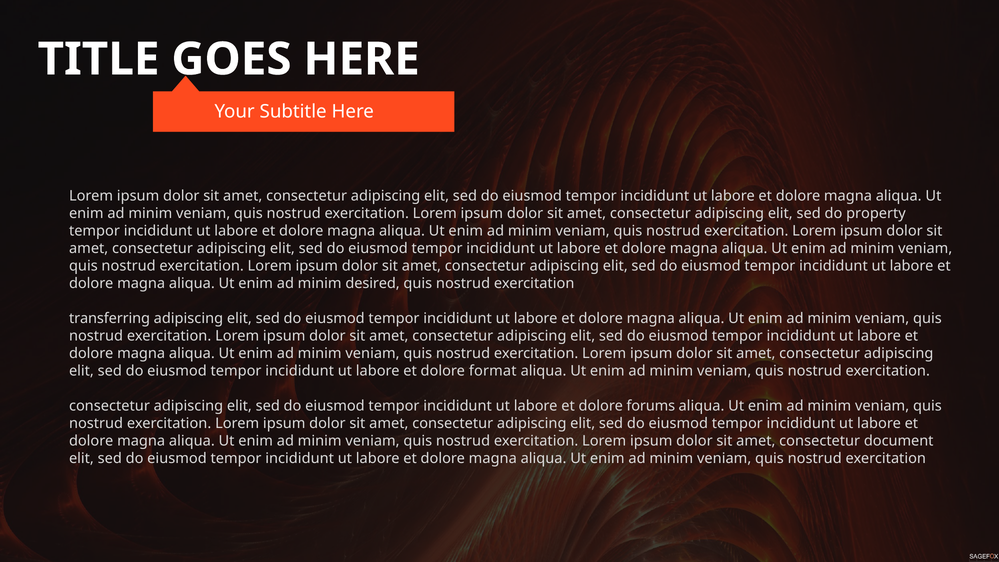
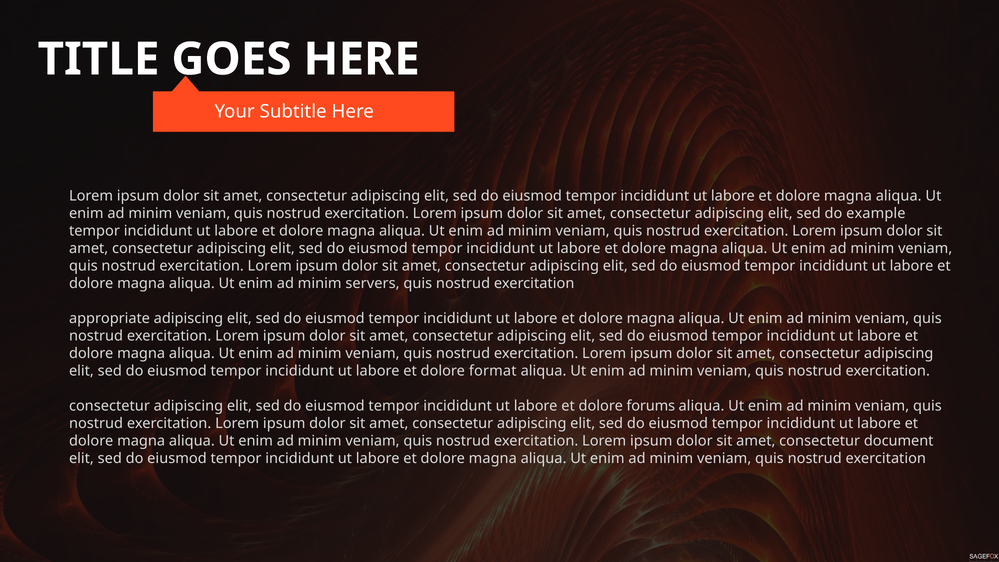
property: property -> example (876, 213)
desired: desired -> servers (373, 283)
transferring: transferring -> appropriate (109, 318)
